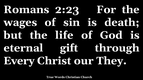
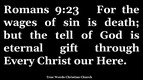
2:23: 2:23 -> 9:23 (67, 10)
life: life -> tell (64, 35)
They: They -> Here (112, 61)
